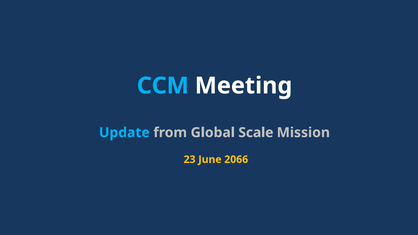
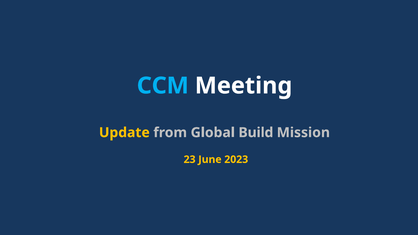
Update colour: light blue -> yellow (124, 133)
Scale: Scale -> Build (256, 133)
2066: 2066 -> 2023 (236, 160)
